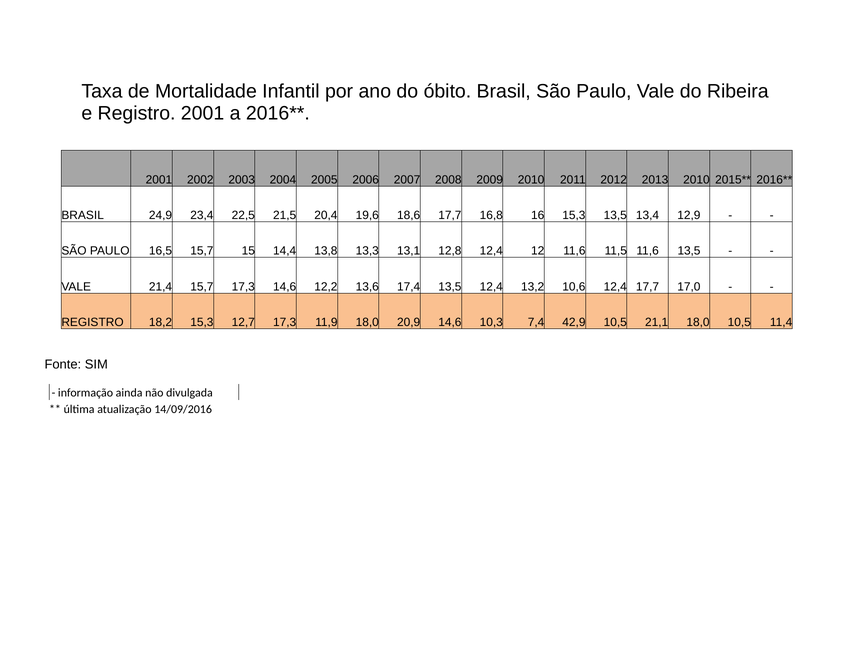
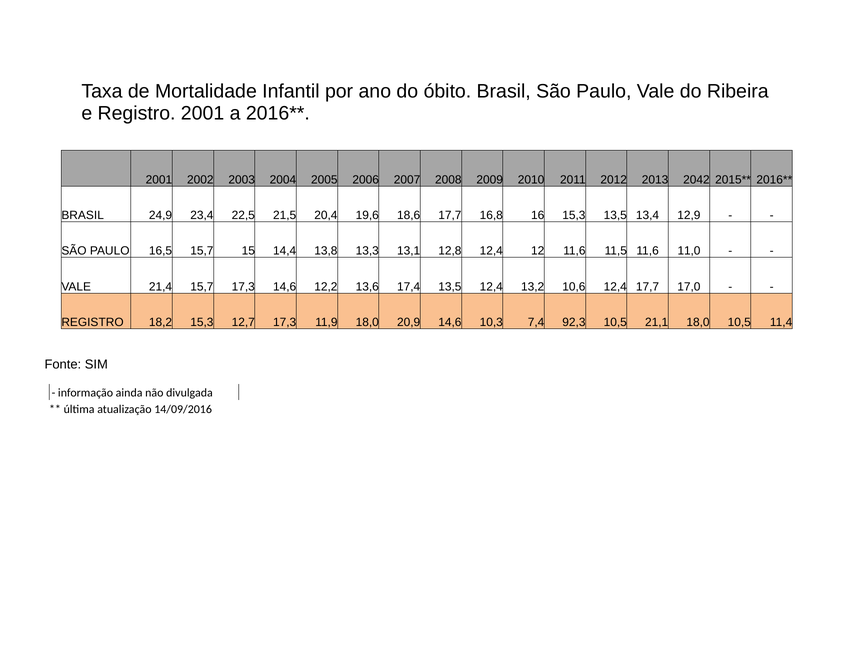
2013 2010: 2010 -> 2042 (696, 180)
11,6 13,5: 13,5 -> 11,0 (689, 251)
42,9: 42,9 -> 92,3 (574, 322)
